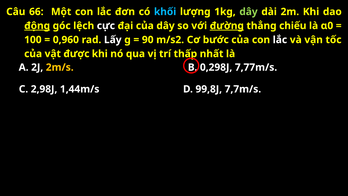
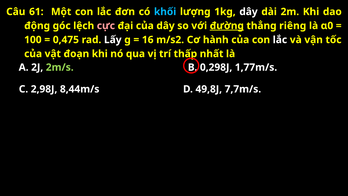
66: 66 -> 61 (36, 12)
dây colour: light green -> white (248, 12)
động underline: present -> none (37, 26)
cực colour: white -> pink (106, 26)
chiếu: chiếu -> riêng (293, 26)
0,960: 0,960 -> 0,475 (66, 40)
90: 90 -> 16 (148, 40)
bước: bước -> hành (216, 40)
được: được -> đoạn (76, 54)
2m/s colour: yellow -> light green (60, 67)
7,77m/s: 7,77m/s -> 1,77m/s (256, 67)
1,44m/s: 1,44m/s -> 8,44m/s (80, 89)
99,8J: 99,8J -> 49,8J (209, 89)
